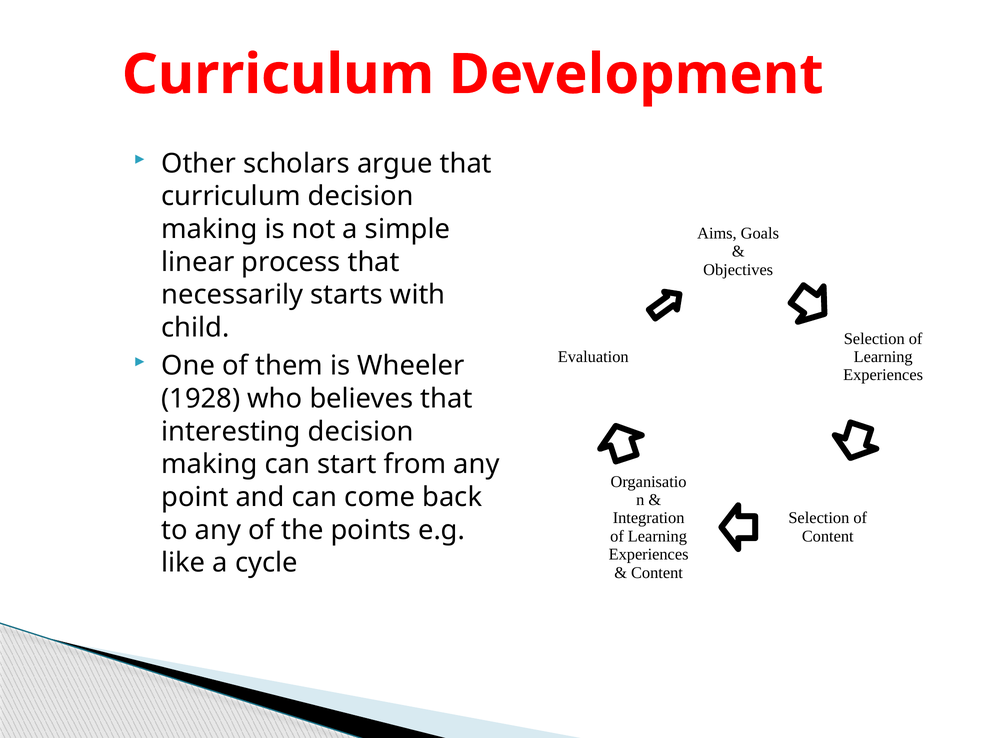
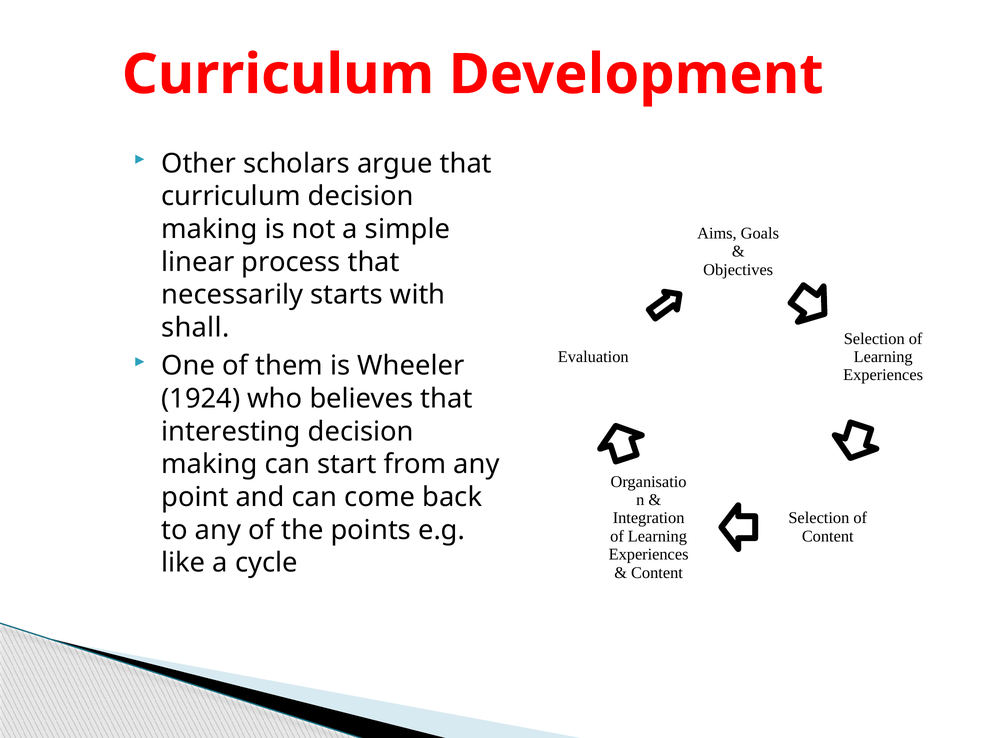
child: child -> shall (195, 328)
1928: 1928 -> 1924 (201, 399)
